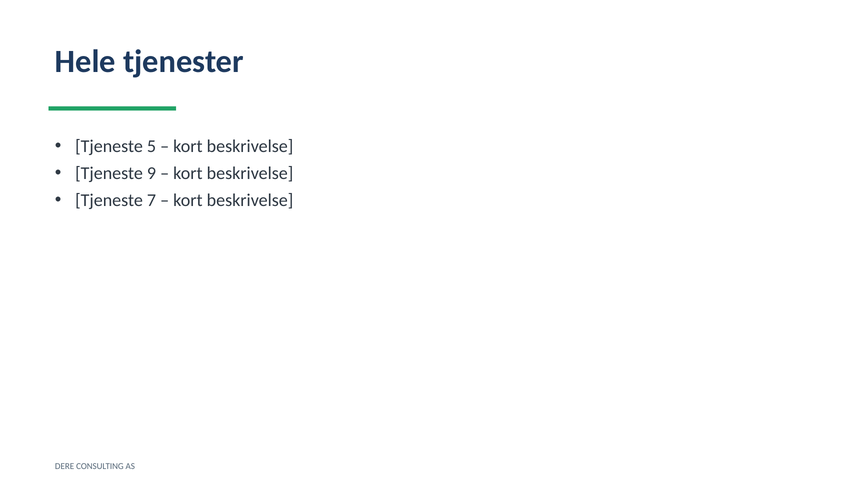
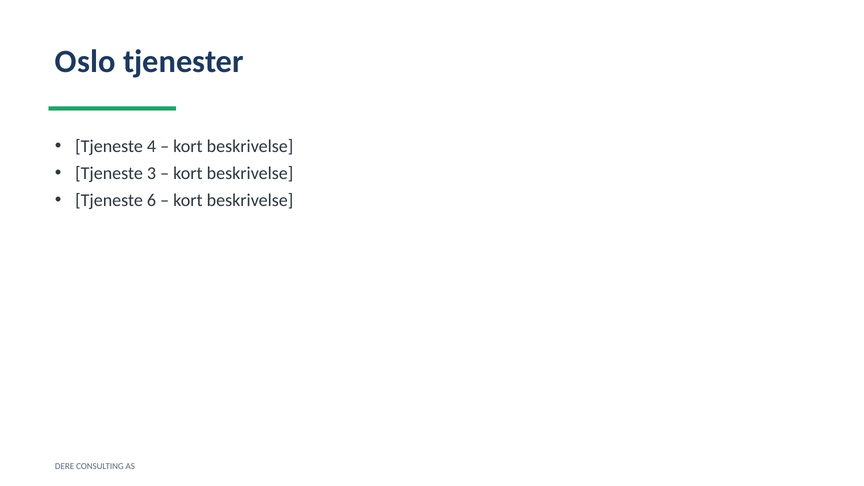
Hele: Hele -> Oslo (85, 62)
5: 5 -> 4 (151, 146)
9: 9 -> 3 (151, 173)
7: 7 -> 6 (151, 200)
